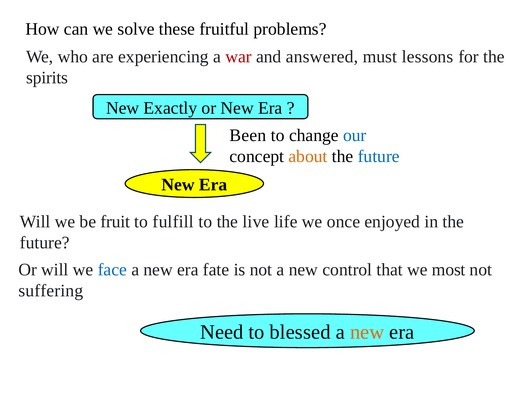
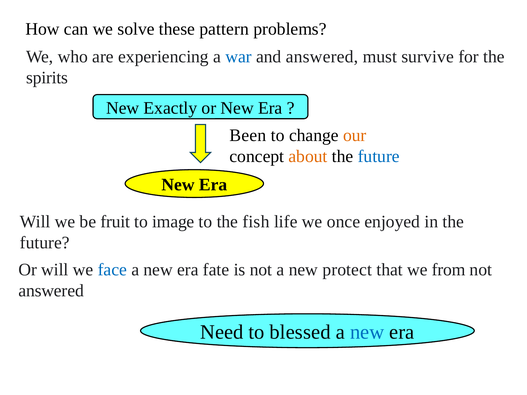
fruitful: fruitful -> pattern (224, 29)
war colour: red -> blue (238, 57)
lessons: lessons -> survive (428, 57)
our colour: blue -> orange (355, 135)
fulfill: fulfill -> image (173, 222)
live: live -> fish (256, 222)
control: control -> protect (347, 270)
most: most -> from (449, 270)
suffering: suffering -> answered (51, 291)
new colour: orange -> blue (367, 332)
